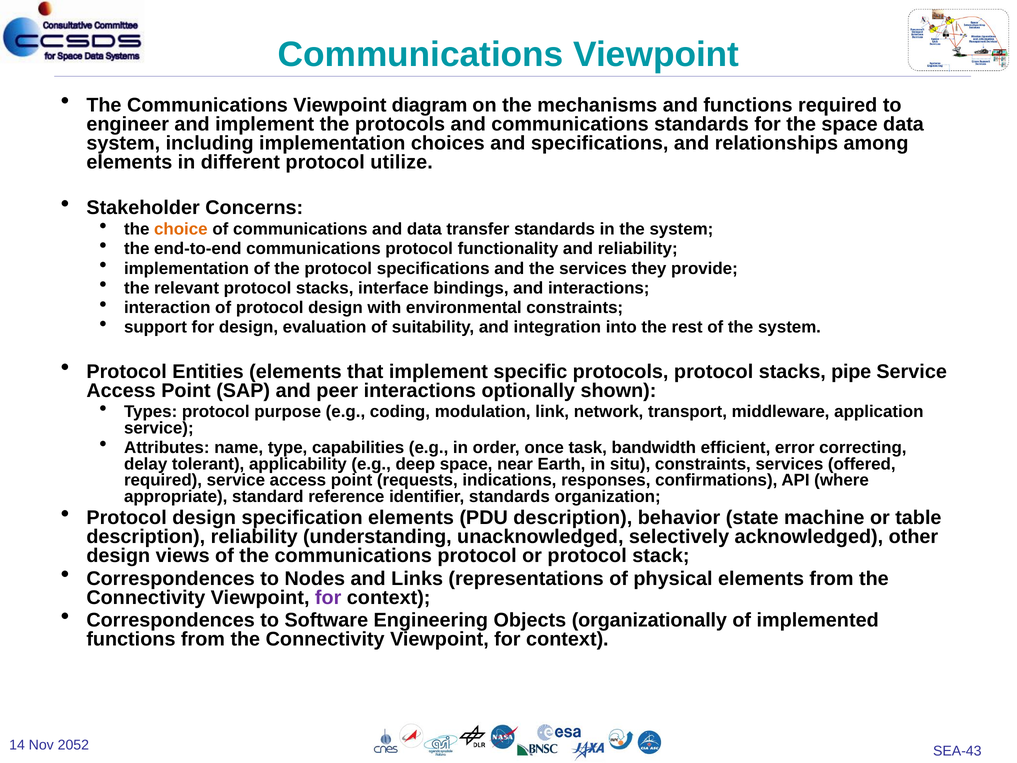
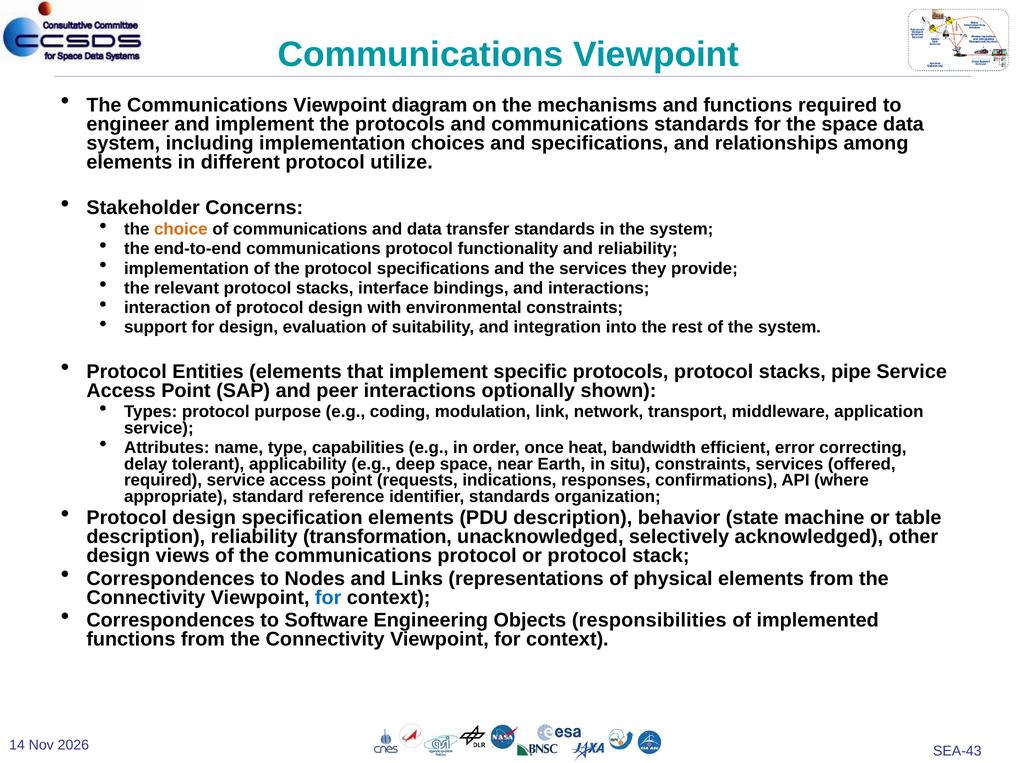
task: task -> heat (588, 448)
understanding: understanding -> transformation (377, 536)
for colour: purple -> blue (328, 597)
organizationally: organizationally -> responsibilities (649, 620)
2052: 2052 -> 2026 (73, 745)
